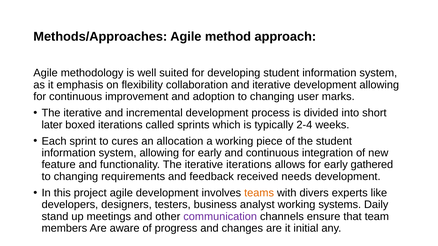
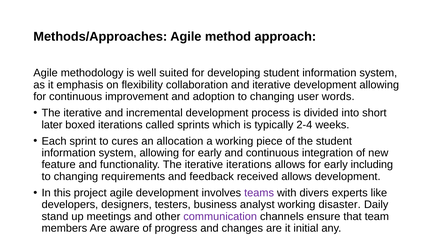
marks: marks -> words (338, 97)
gathered: gathered -> including (372, 165)
received needs: needs -> allows (297, 177)
teams colour: orange -> purple (259, 193)
systems: systems -> disaster (340, 205)
